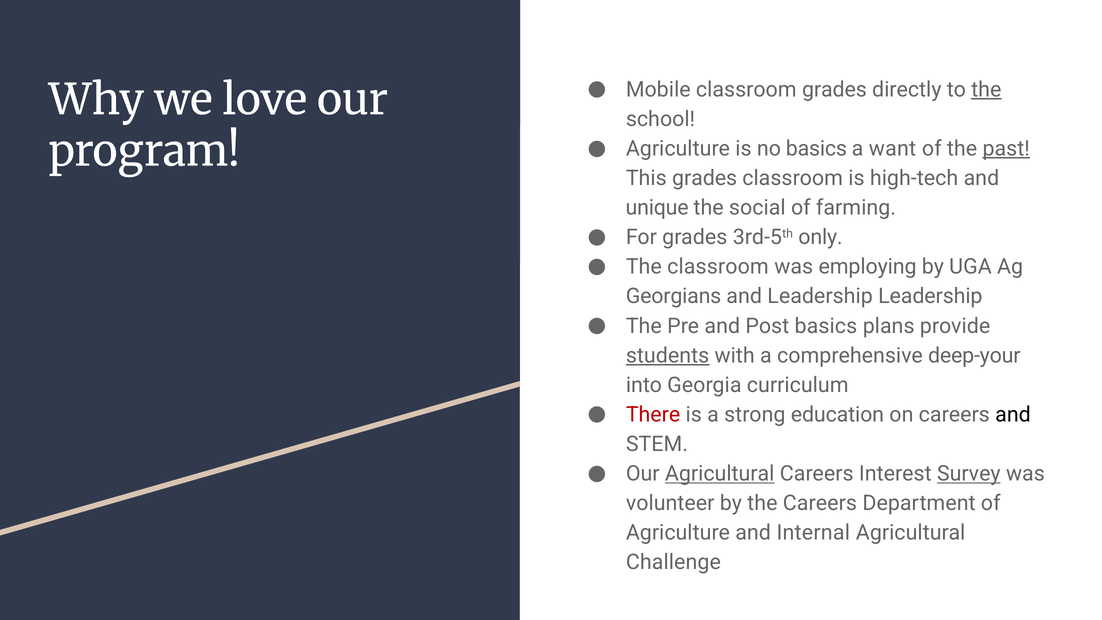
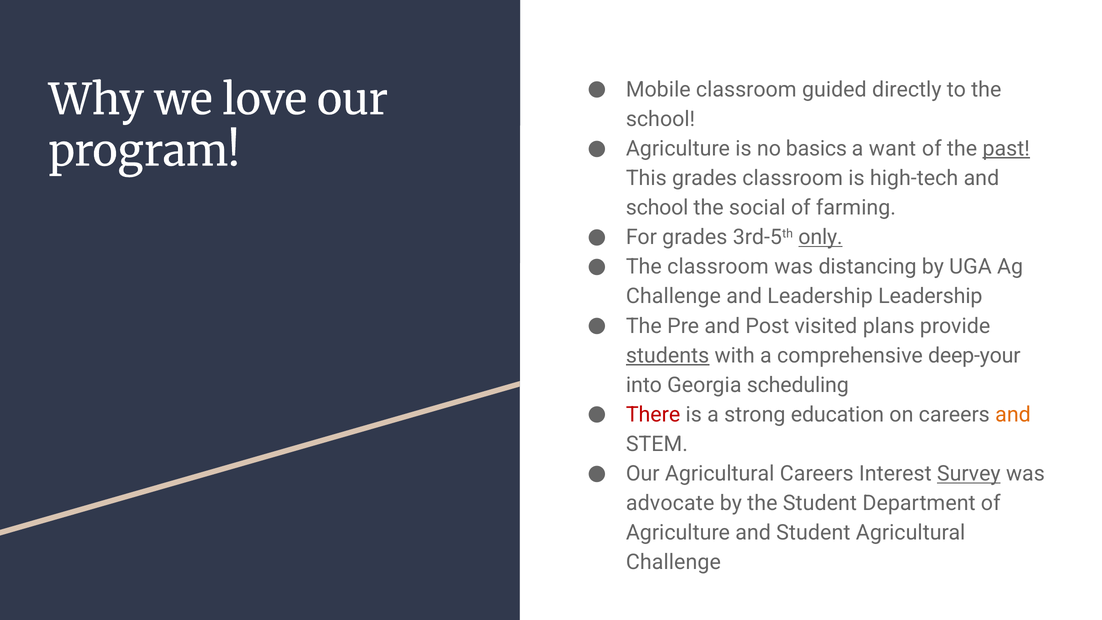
classroom grades: grades -> guided (834, 90)
the underline: present -> none (986, 90)
unique: unique -> school (657, 208)
only underline: none -> present (820, 237)
employing: employing -> distancing (868, 267)
Georgians: Georgians -> Challenge (673, 296)
Post basics: basics -> visited (826, 326)
curriculum: curriculum -> scheduling (798, 385)
and colour: black -> orange (1013, 415)
Agricultural underline: present -> none (720, 474)
volunteer: volunteer -> advocate (670, 503)
the Careers: Careers -> Student (820, 503)
and Internal: Internal -> Student (813, 533)
